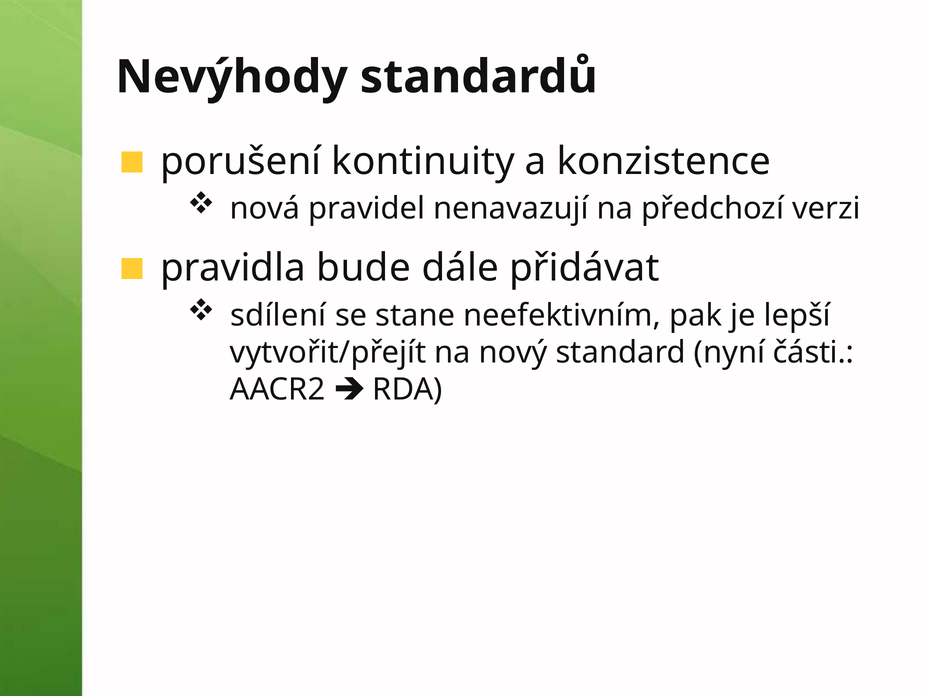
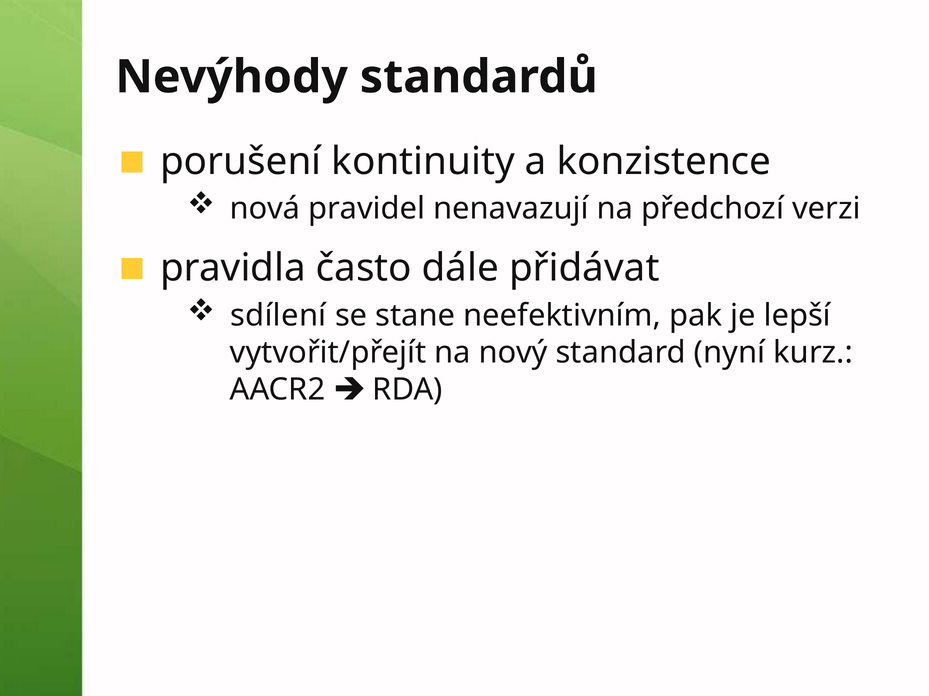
bude: bude -> často (364, 268)
části: části -> kurz (813, 353)
